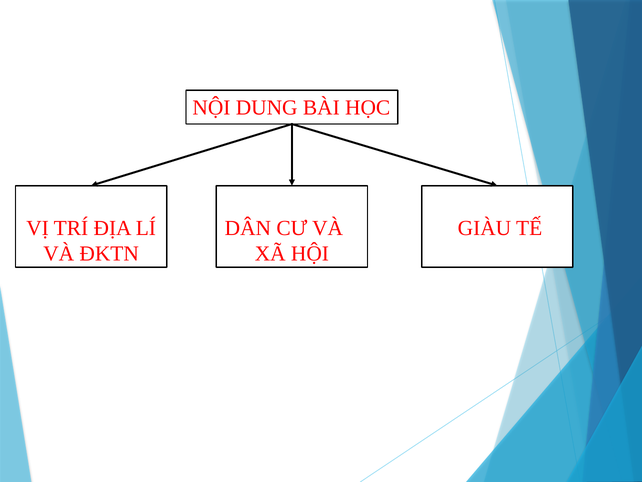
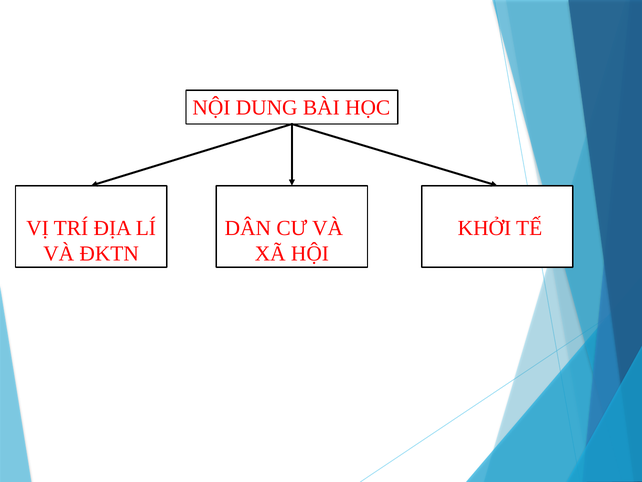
GIÀU: GIÀU -> KHỞI (484, 228)
